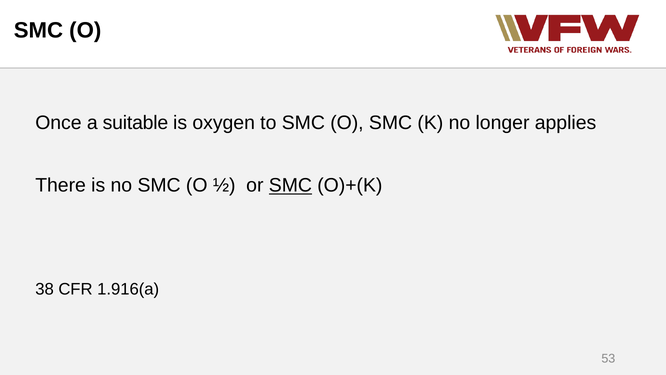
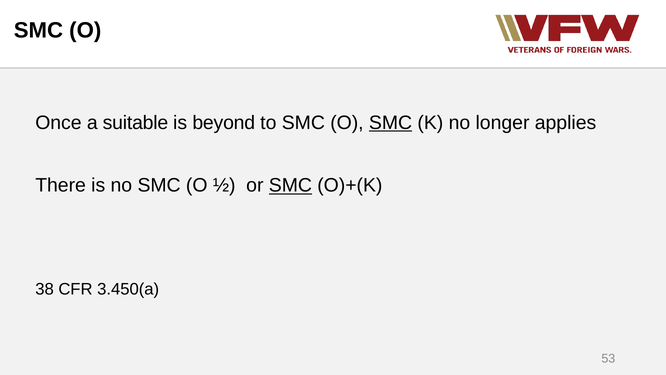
oxygen: oxygen -> beyond (224, 123)
SMC underline: none -> present (391, 123)
1.916(a: 1.916(a -> 3.450(a (128, 289)
